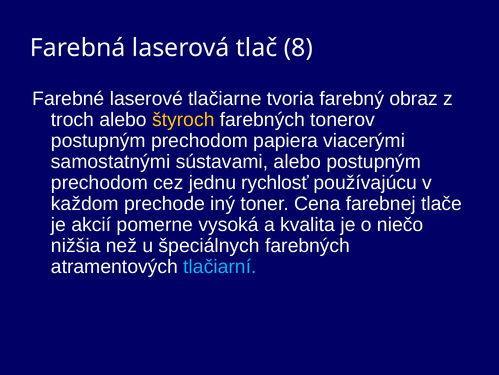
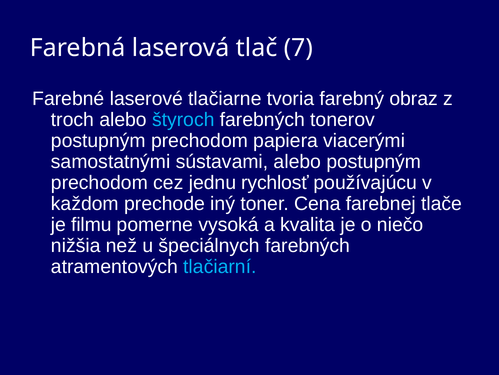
8: 8 -> 7 (298, 48)
štyroch colour: yellow -> light blue (183, 120)
akcií: akcií -> filmu (91, 224)
